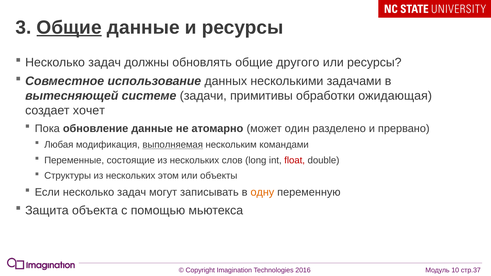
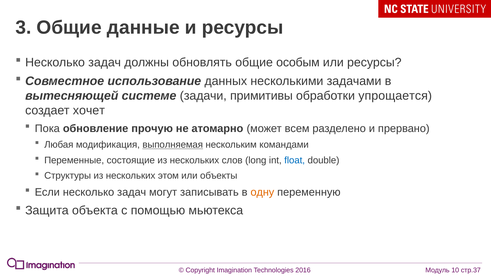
Общие underline: present -> none (69, 27)
другого: другого -> особым (298, 62)
ожидающая: ожидающая -> упрощается (395, 96)
обновление данные: данные -> прочую (152, 129)
один: один -> всем (297, 129)
float colour: red -> blue (295, 160)
